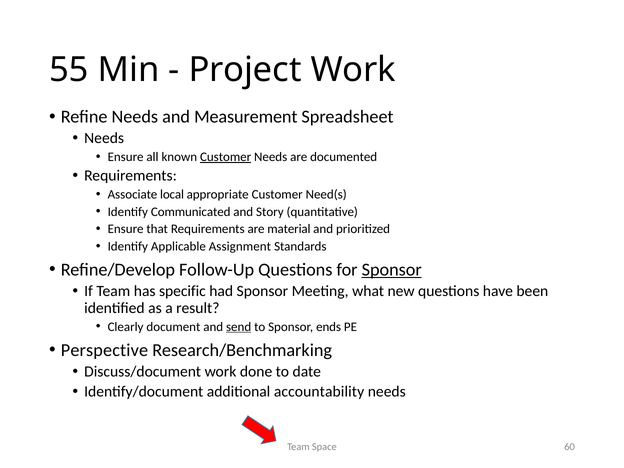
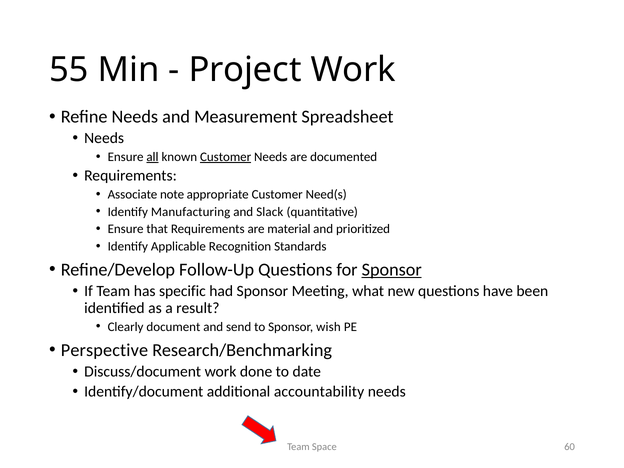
all underline: none -> present (152, 157)
local: local -> note (172, 194)
Communicated: Communicated -> Manufacturing (191, 212)
Story: Story -> Slack (270, 212)
Assignment: Assignment -> Recognition (240, 246)
send underline: present -> none (239, 327)
ends: ends -> wish (328, 327)
